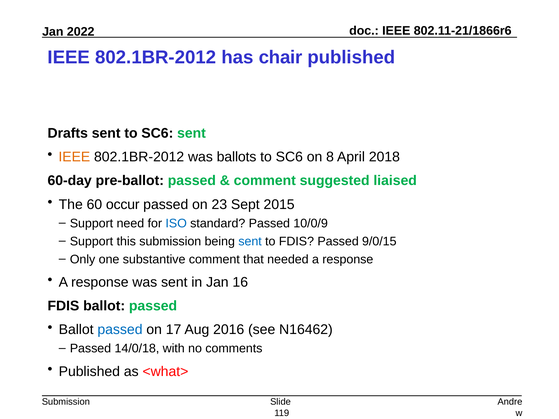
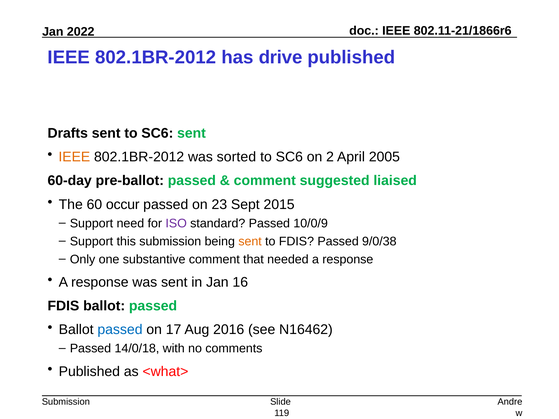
chair: chair -> drive (281, 57)
ballots: ballots -> sorted (236, 157)
8: 8 -> 2 (330, 157)
2018: 2018 -> 2005 (384, 157)
ISO colour: blue -> purple (176, 223)
sent colour: blue -> orange (250, 241)
9/0/15: 9/0/15 -> 9/0/38 (379, 241)
